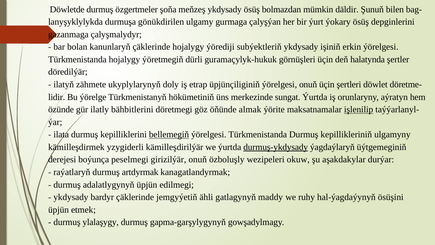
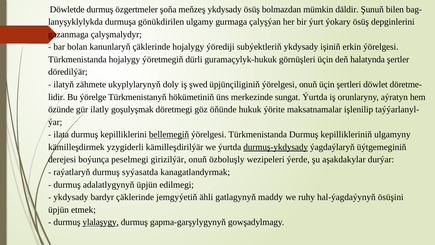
etrap: etrap -> şwed (198, 84)
bähbitlerini: bähbitlerini -> goşulyşmak (132, 109)
almak: almak -> hukuk (250, 109)
işlenilip underline: present -> none (359, 109)
okuw: okuw -> ýerde (298, 159)
artdyrmak: artdyrmak -> syýasatda (140, 172)
ylalaşygy underline: none -> present (101, 222)
